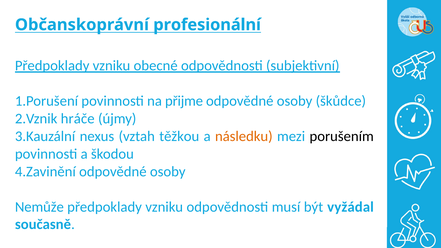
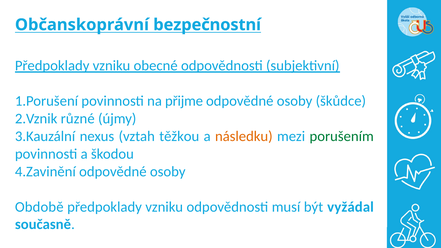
profesionální: profesionální -> bezpečnostní (207, 25)
hráče: hráče -> různé (78, 119)
porušením colour: black -> green (342, 136)
Nemůže: Nemůže -> Obdobě (39, 207)
